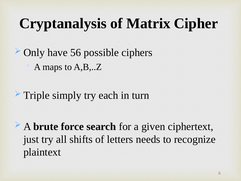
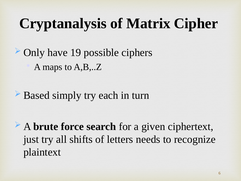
56: 56 -> 19 (76, 53)
Triple: Triple -> Based (36, 95)
